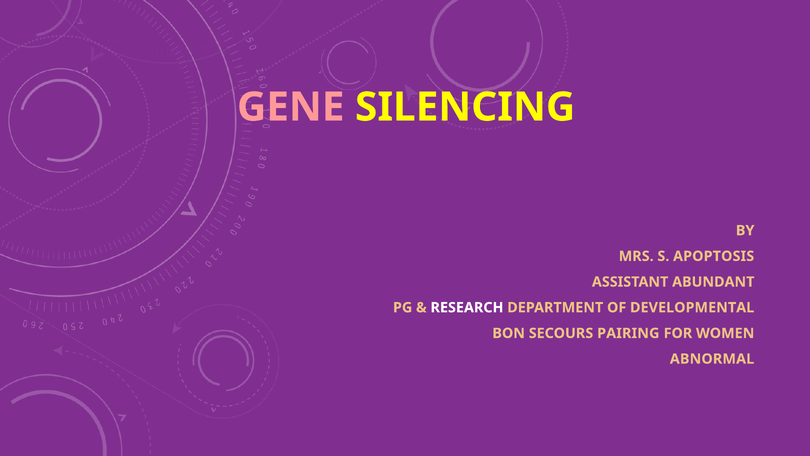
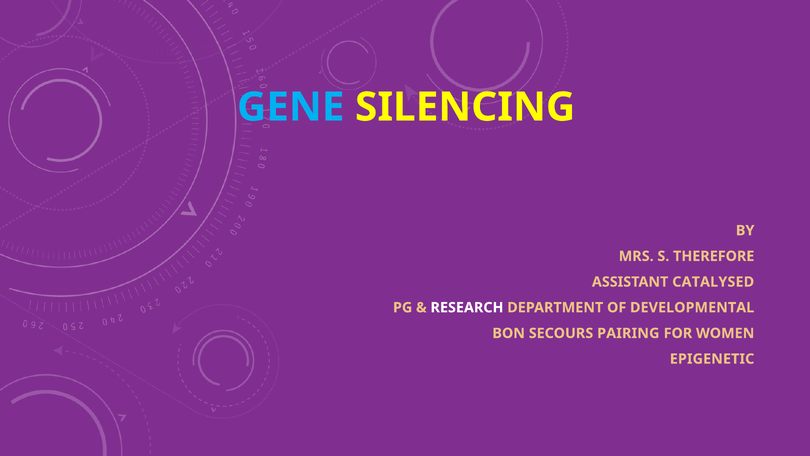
GENE colour: pink -> light blue (291, 107)
APOPTOSIS: APOPTOSIS -> THEREFORE (714, 256)
ABUNDANT: ABUNDANT -> CATALYSED (713, 282)
ABNORMAL: ABNORMAL -> EPIGENETIC (712, 359)
